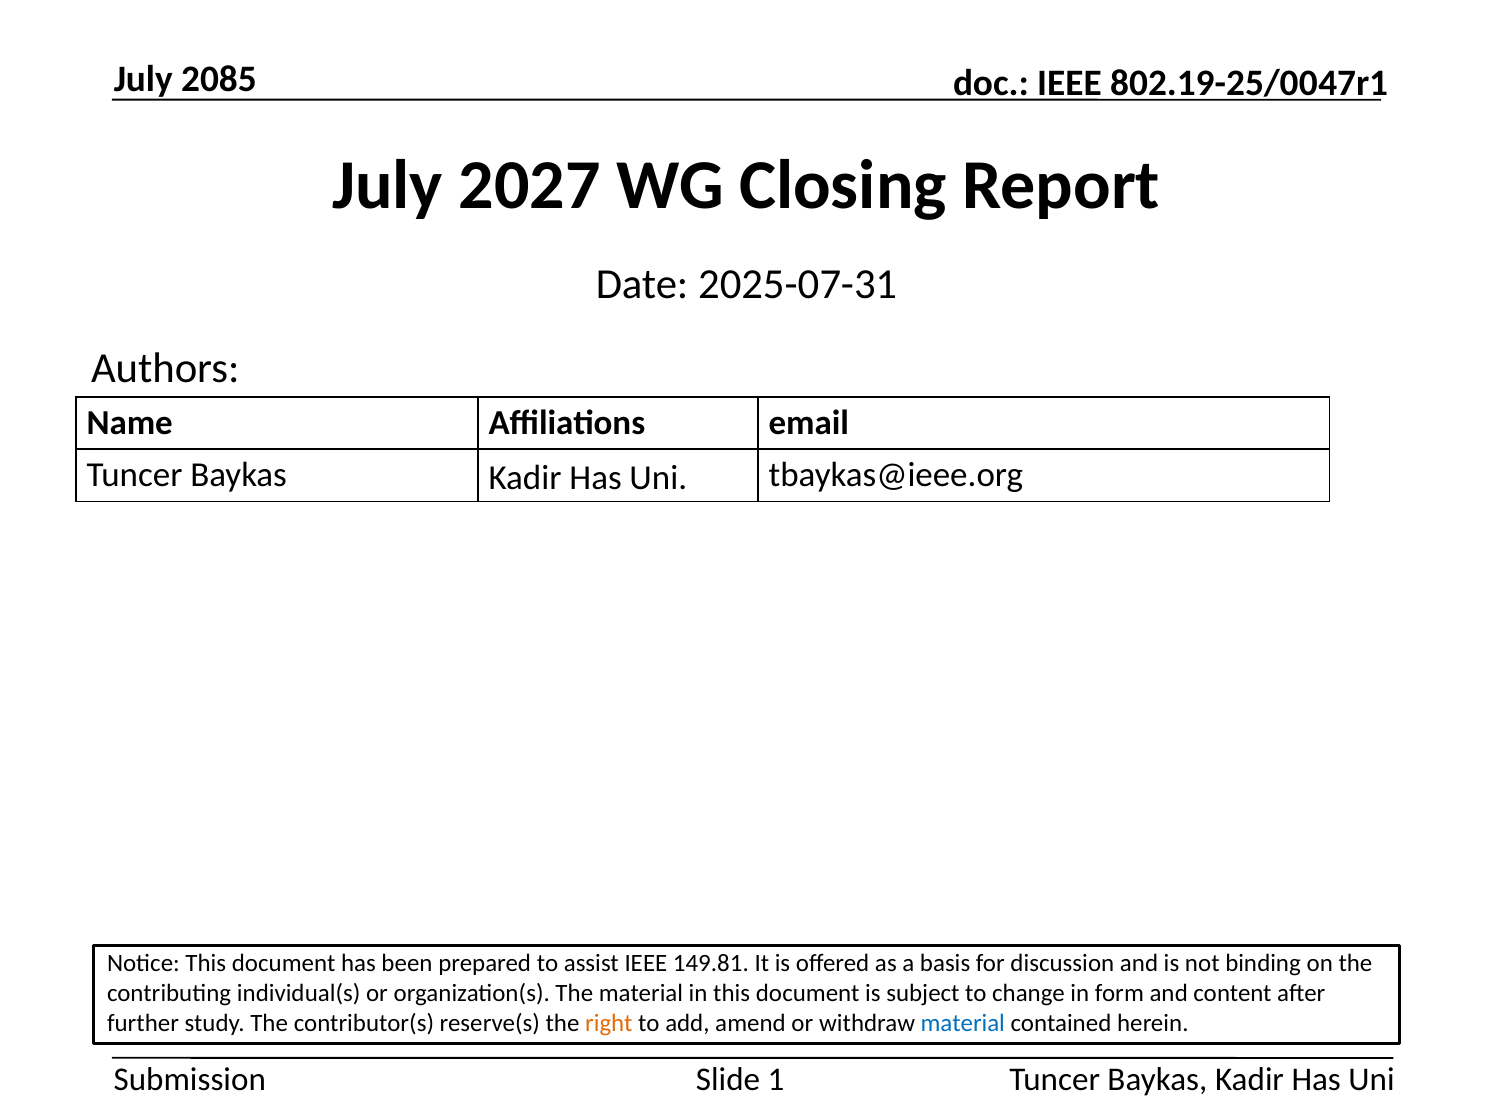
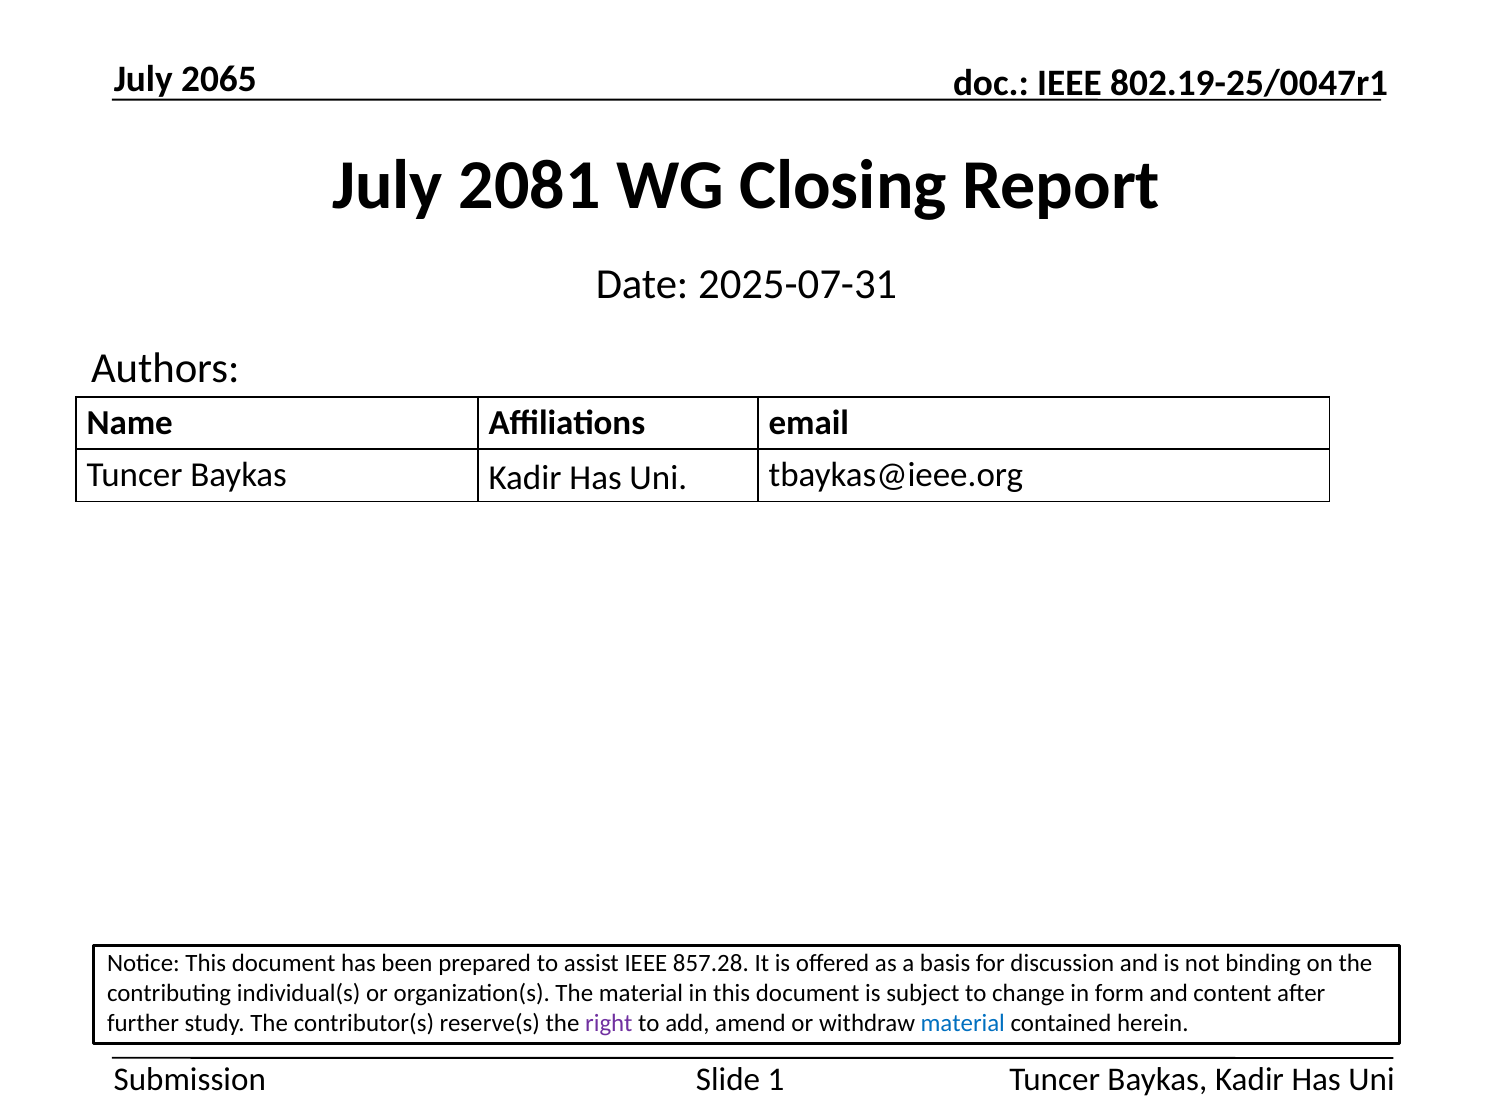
2085: 2085 -> 2065 (219, 79)
2027: 2027 -> 2081 (530, 185)
149.81: 149.81 -> 857.28 (711, 963)
right colour: orange -> purple (609, 1023)
